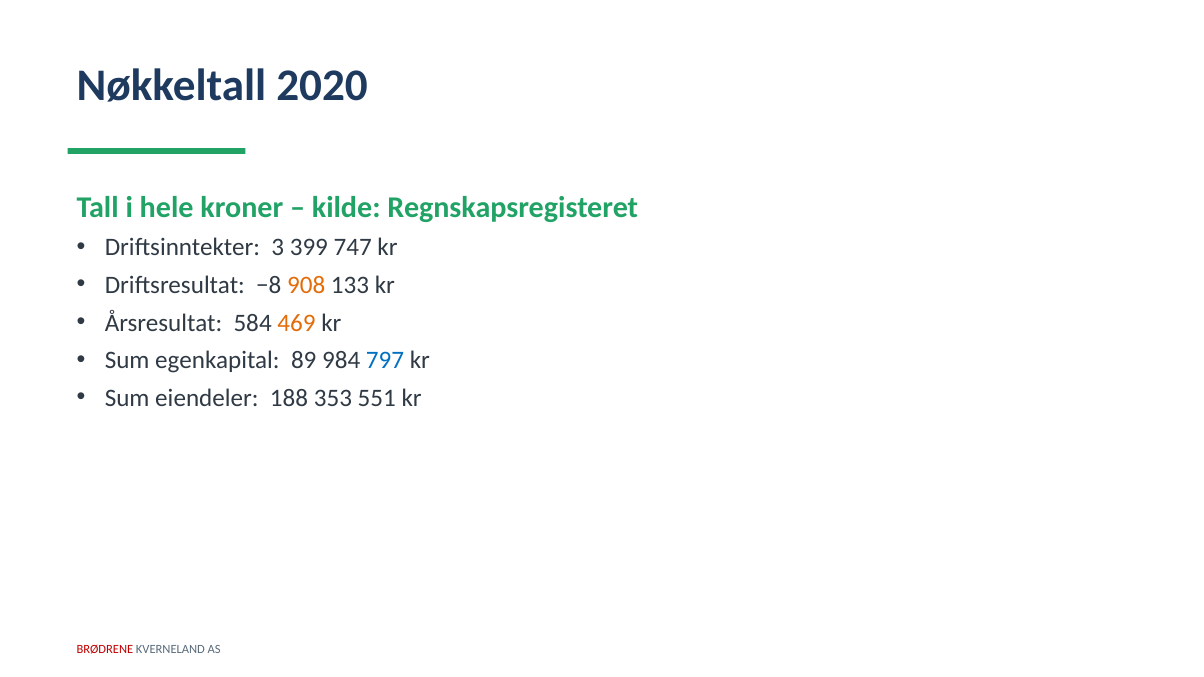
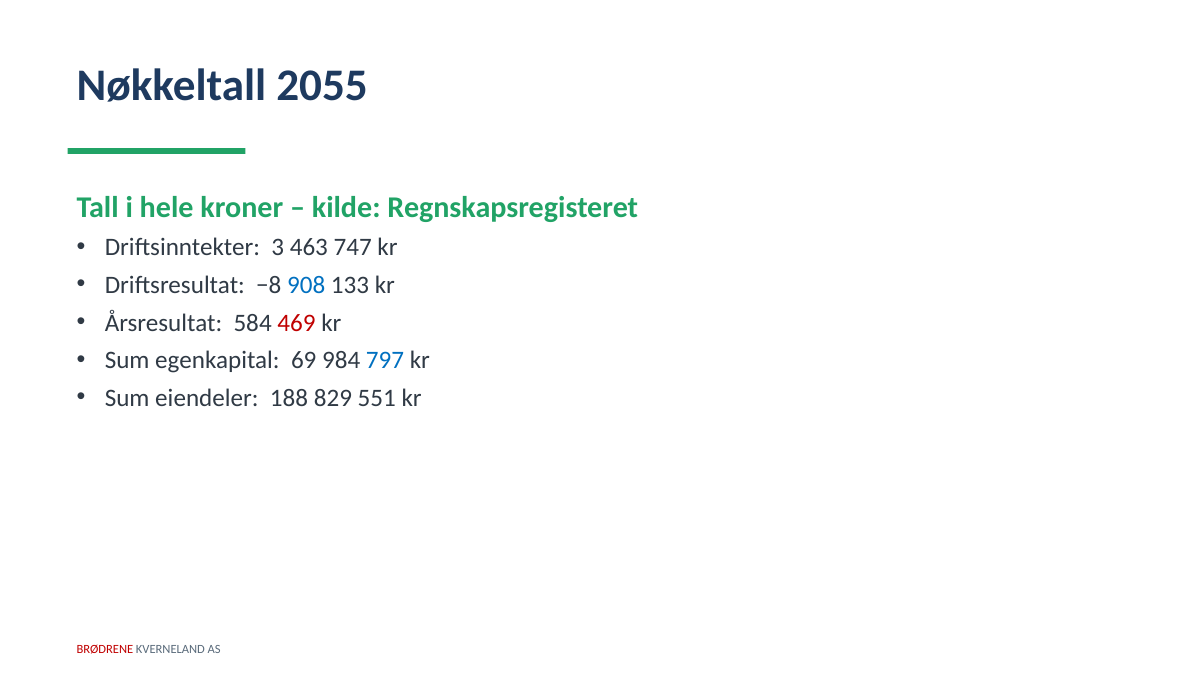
2020: 2020 -> 2055 (322, 86)
399: 399 -> 463 (309, 248)
908 colour: orange -> blue (306, 285)
469 colour: orange -> red (296, 323)
89: 89 -> 69 (304, 361)
353: 353 -> 829 (333, 398)
